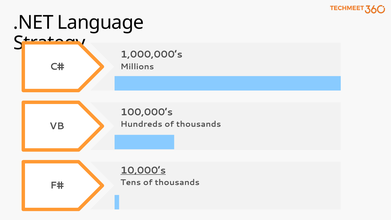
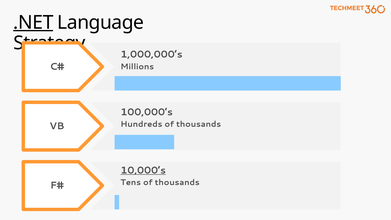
.NET underline: none -> present (33, 22)
